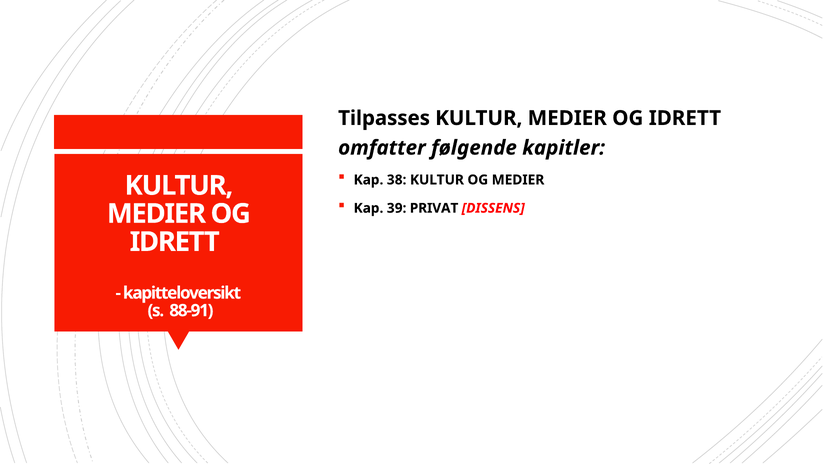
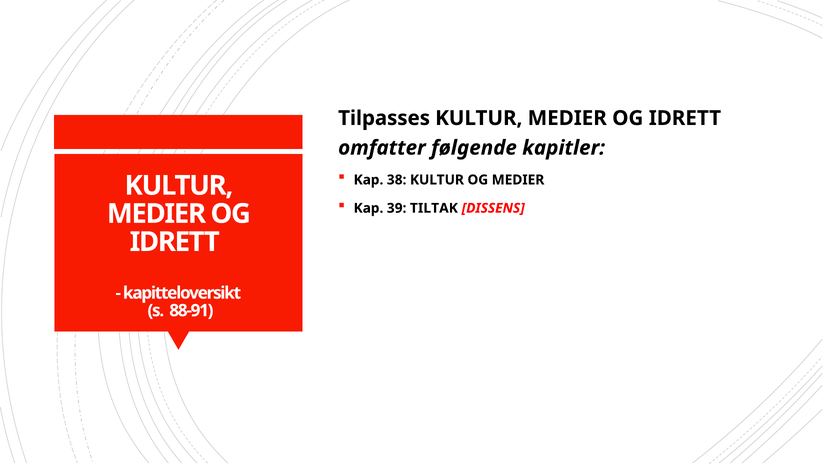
PRIVAT: PRIVAT -> TILTAK (434, 208)
